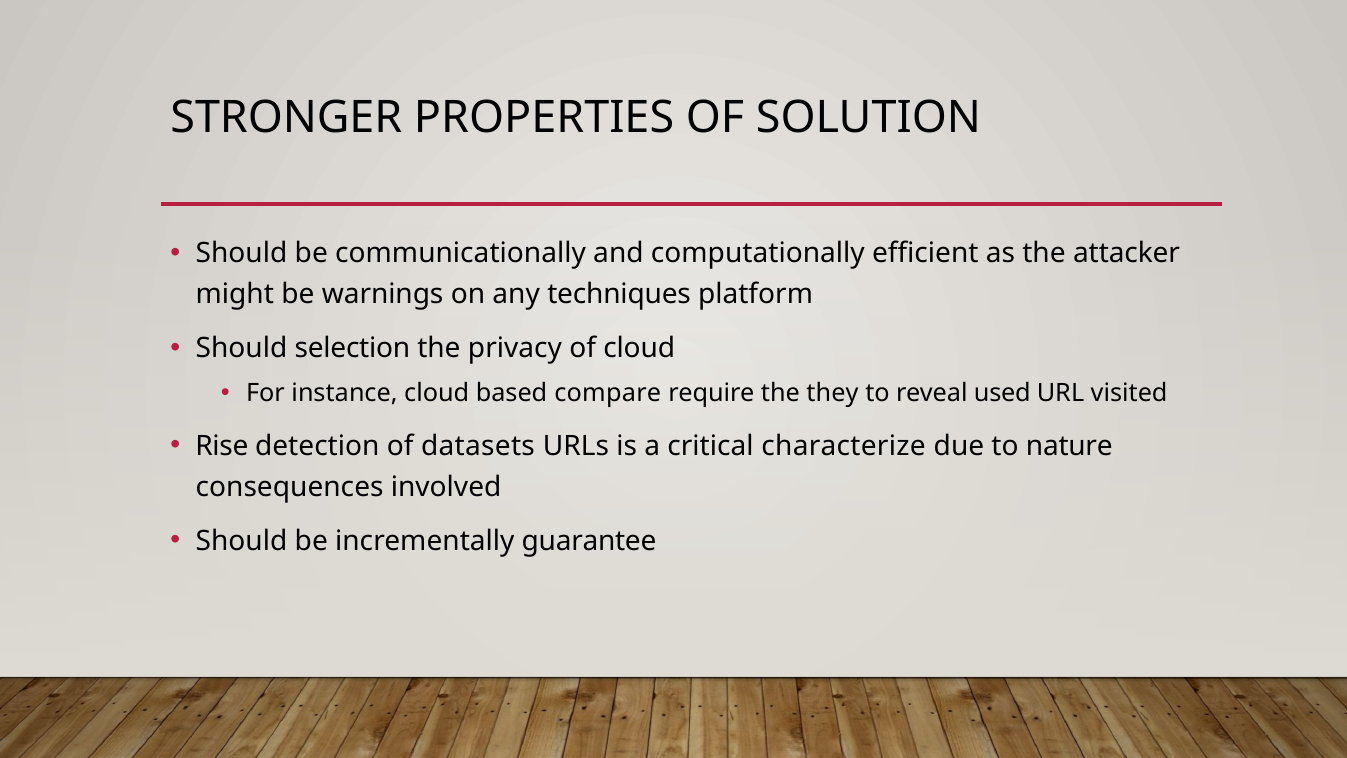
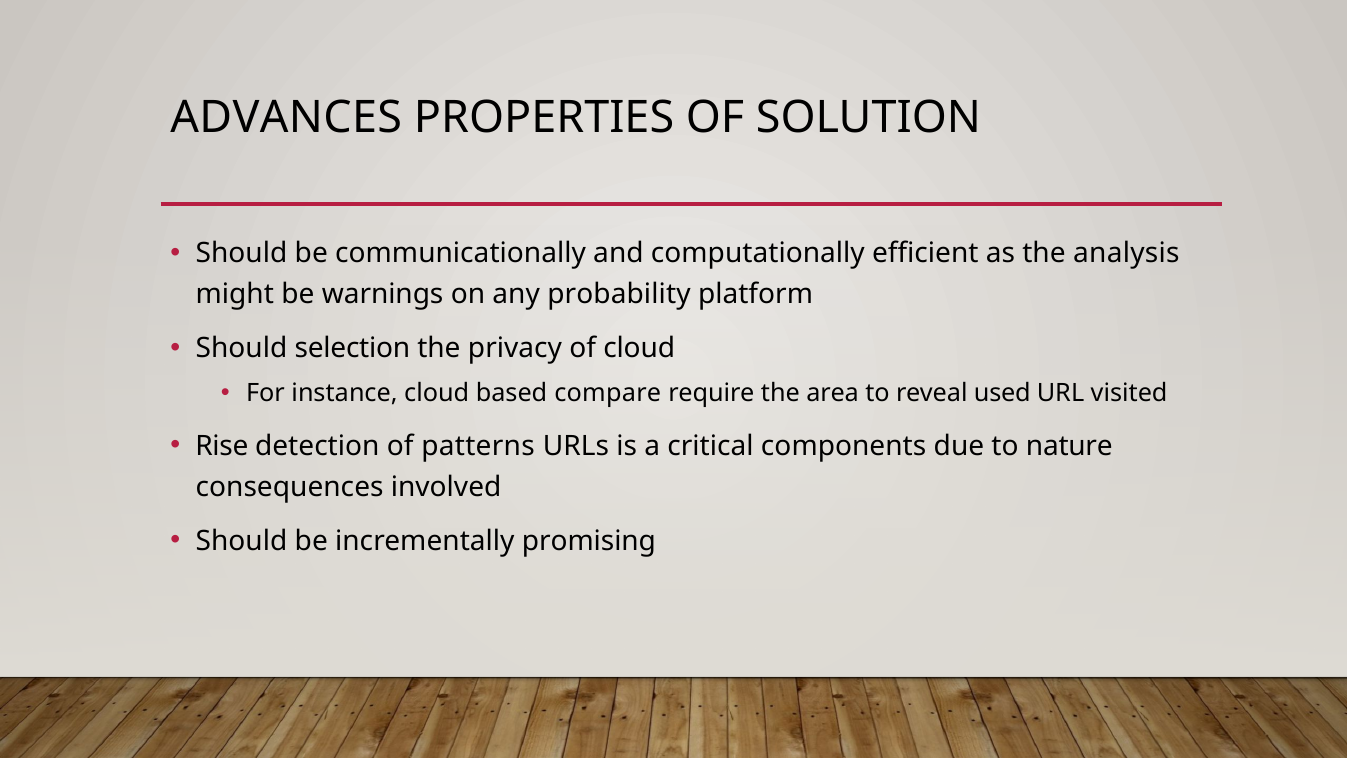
STRONGER: STRONGER -> ADVANCES (286, 118)
attacker: attacker -> analysis (1126, 253)
techniques: techniques -> probability (619, 294)
they: they -> area (833, 393)
datasets: datasets -> patterns (478, 446)
characterize: characterize -> components (844, 446)
guarantee: guarantee -> promising (589, 541)
